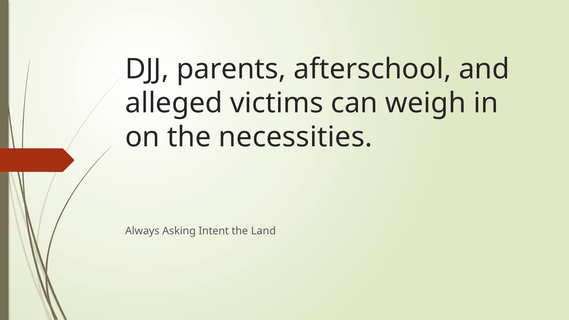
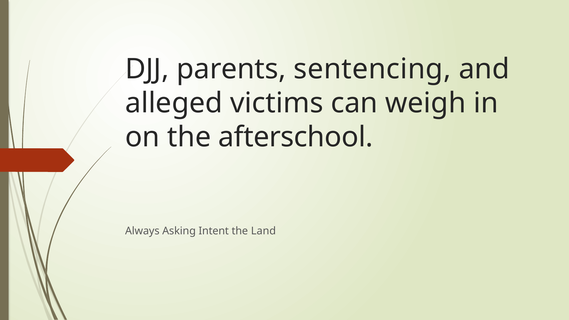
afterschool: afterschool -> sentencing (372, 69)
necessities: necessities -> afterschool (296, 137)
